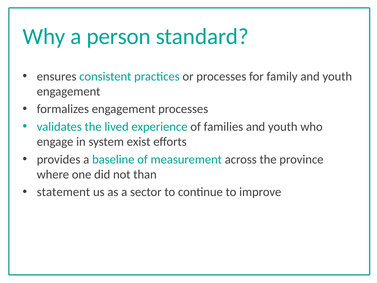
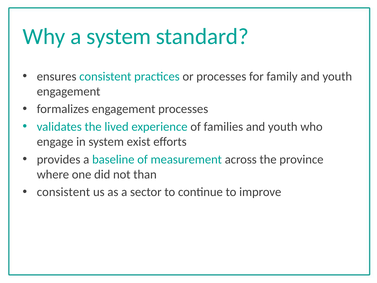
a person: person -> system (119, 36)
statement: statement -> consistent (63, 192)
